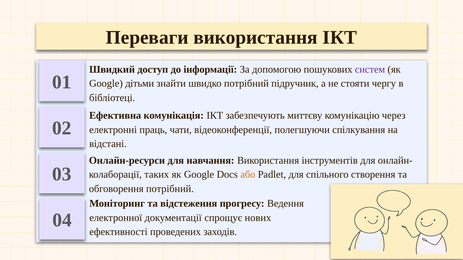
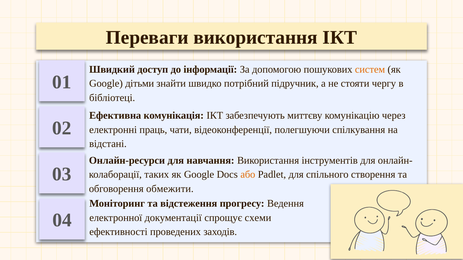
систем colour: purple -> orange (370, 69)
обговорення потрібний: потрібний -> обмежити (170, 189)
нових: нових -> схеми (258, 218)
